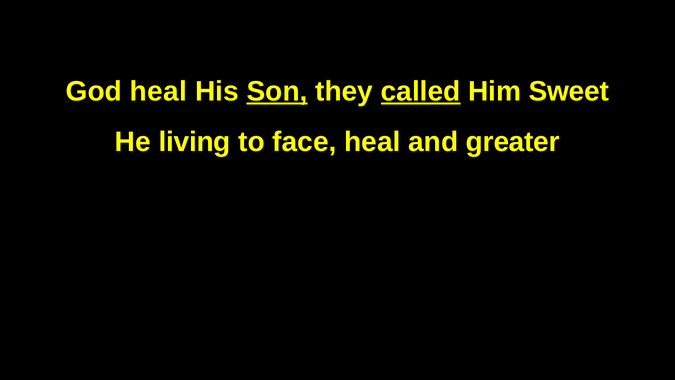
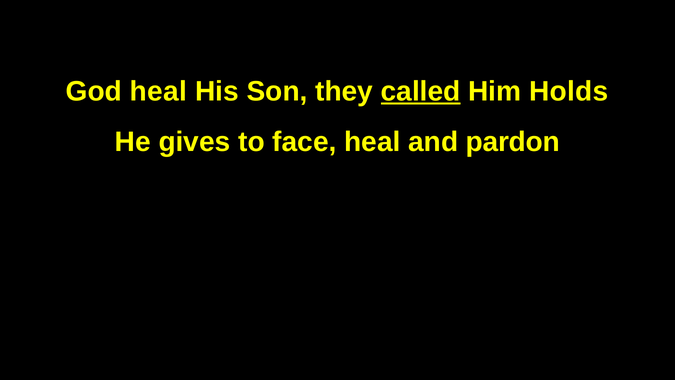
Son underline: present -> none (277, 91)
Sweet: Sweet -> Holds (569, 91)
living: living -> gives (194, 142)
greater: greater -> pardon (513, 142)
